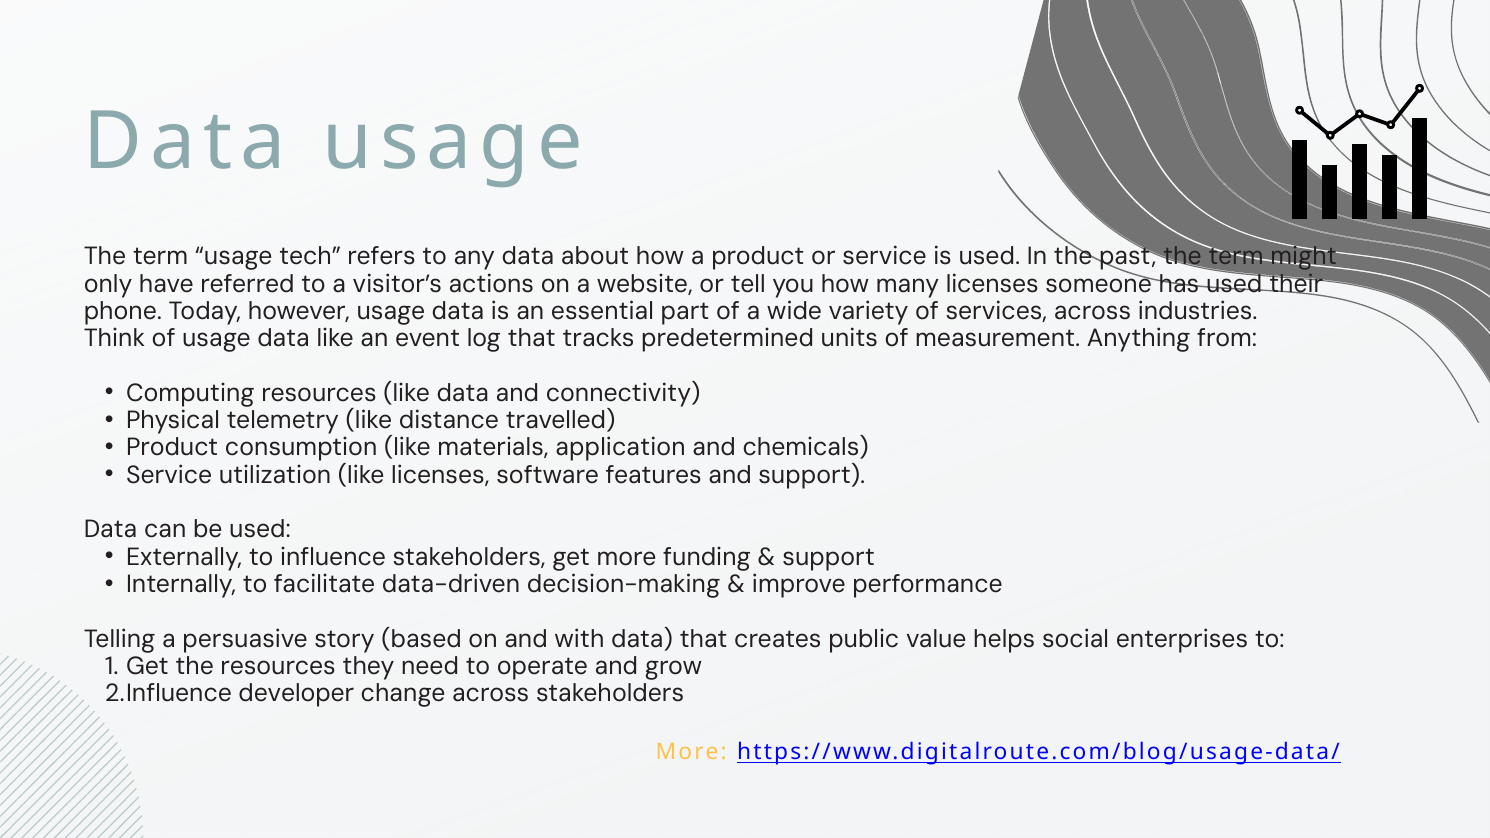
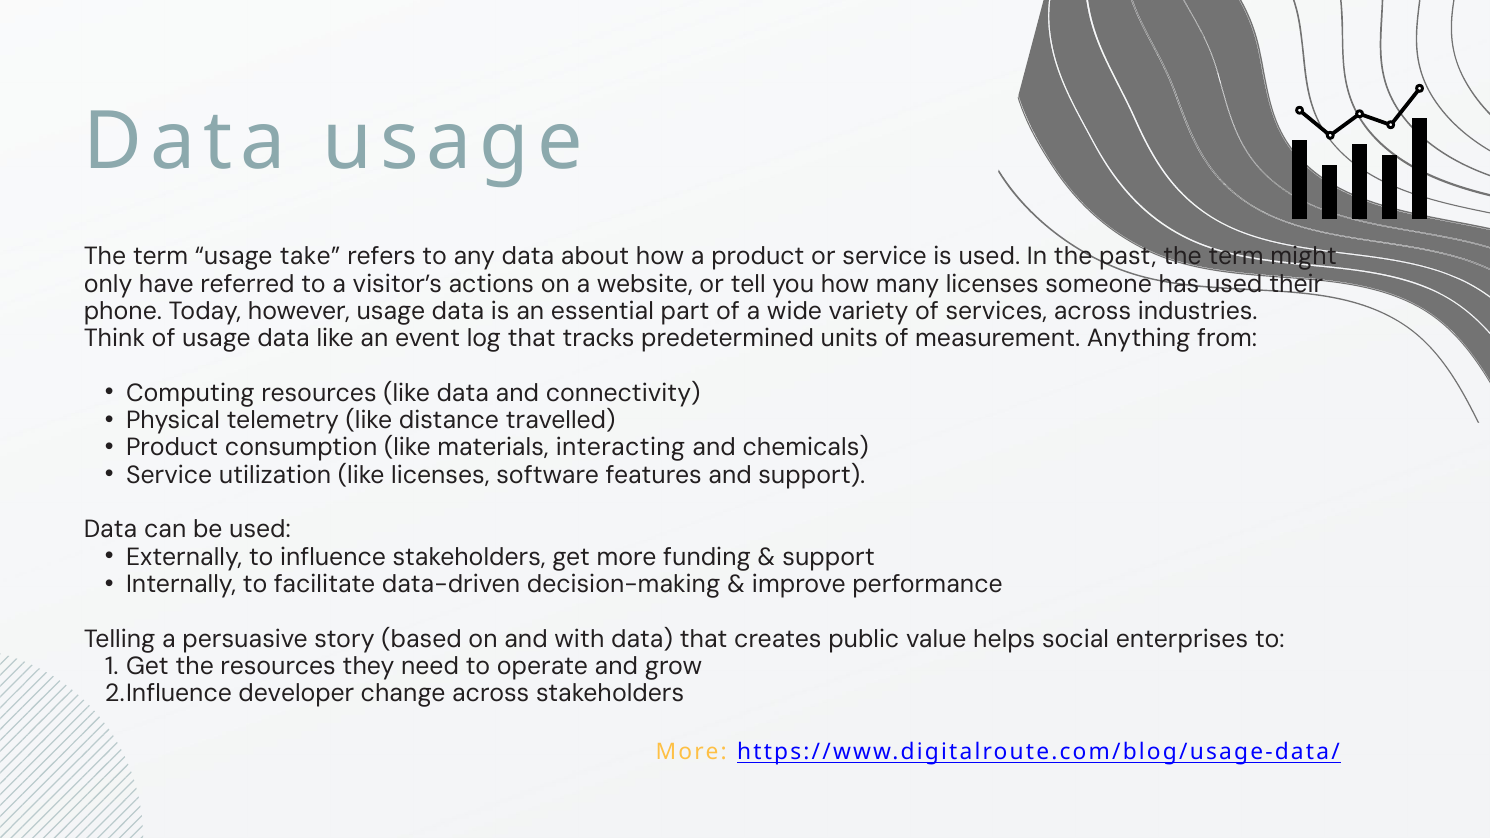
tech: tech -> take (310, 257)
application: application -> interacting (621, 448)
